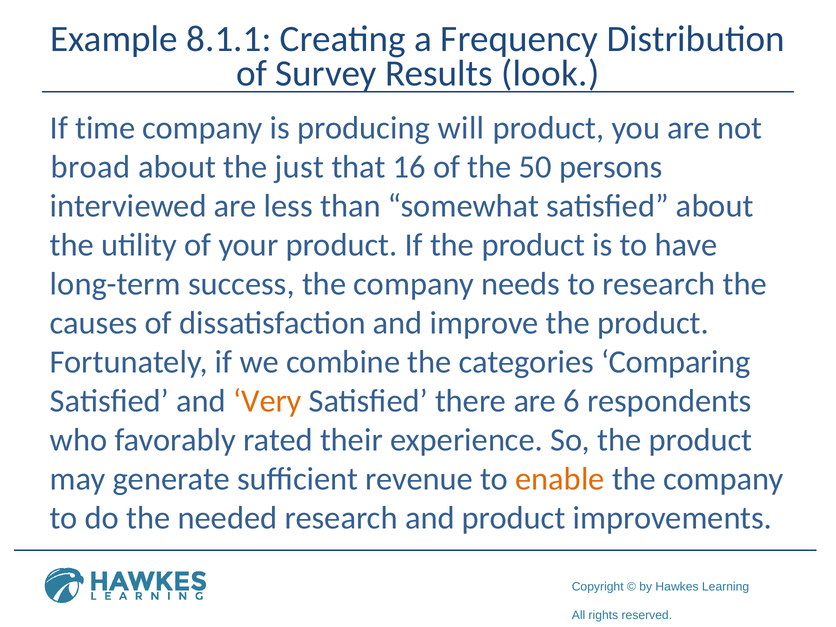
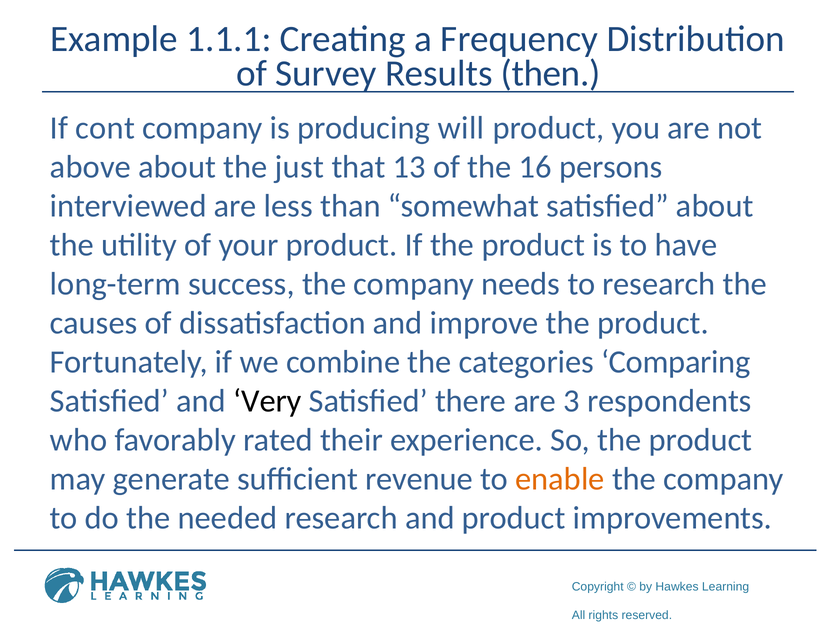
8.1.1: 8.1.1 -> 1.1.1 (229, 39)
look: look -> then (551, 74)
time: time -> cont (105, 128)
broad: broad -> above (90, 167)
16: 16 -> 13 (409, 167)
50: 50 -> 16 (535, 167)
Very colour: orange -> black (267, 401)
6: 6 -> 3 (572, 401)
